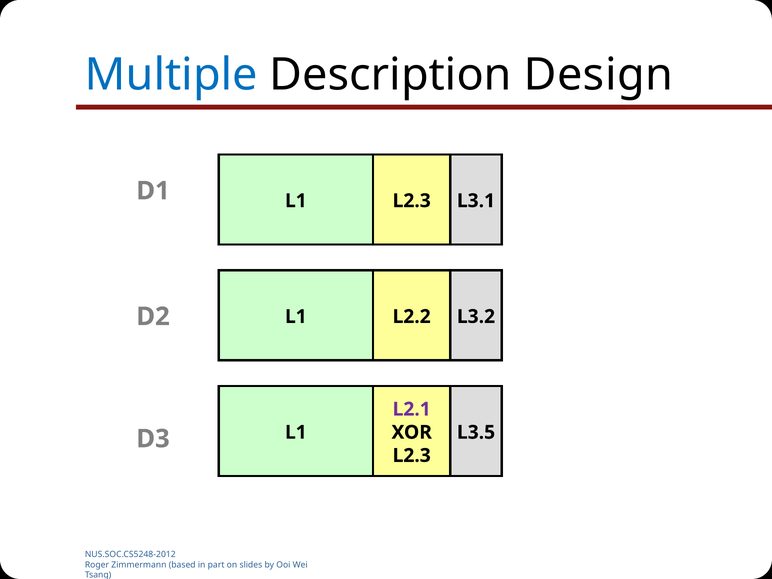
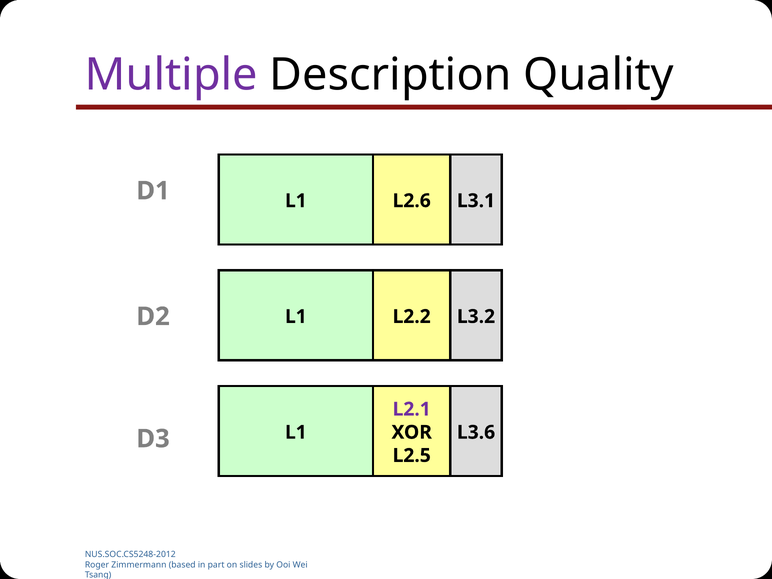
Multiple colour: blue -> purple (171, 75)
Design: Design -> Quality (599, 75)
L2.3: L2.3 -> L2.6 (412, 201)
L3.5: L3.5 -> L3.6 (476, 432)
L2.3: L2.3 -> L2.5 (412, 456)
